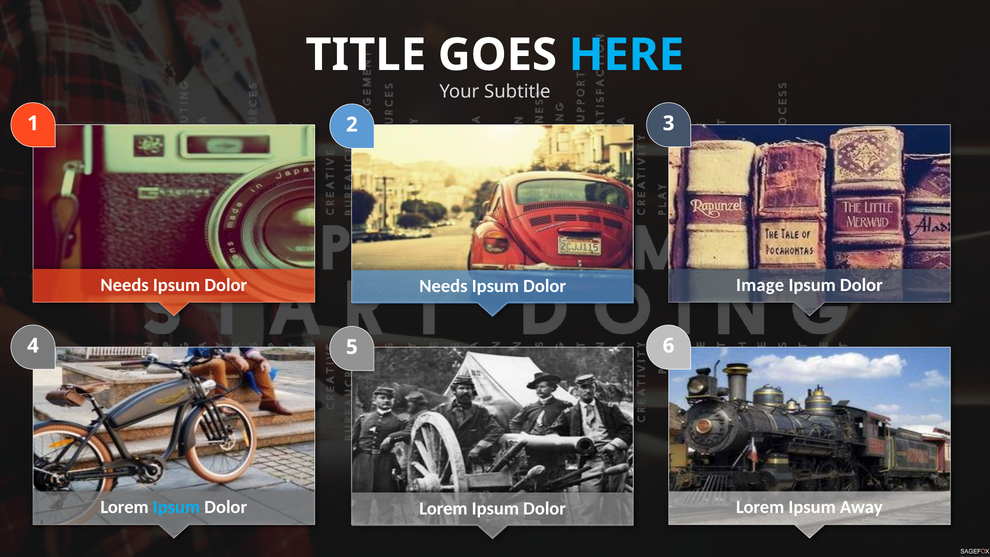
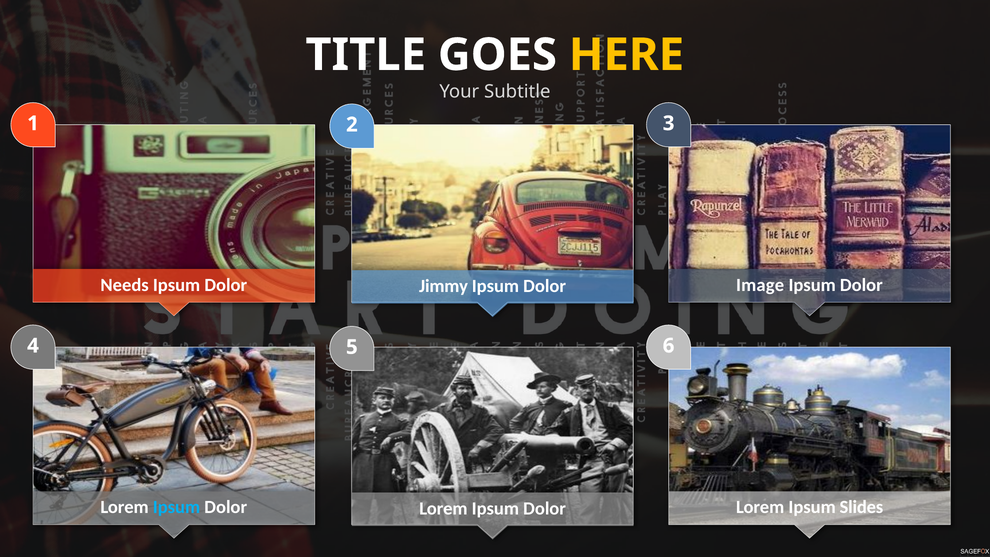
HERE colour: light blue -> yellow (626, 55)
Needs: Needs -> Jimmy (444, 286)
Away: Away -> Slides (861, 507)
